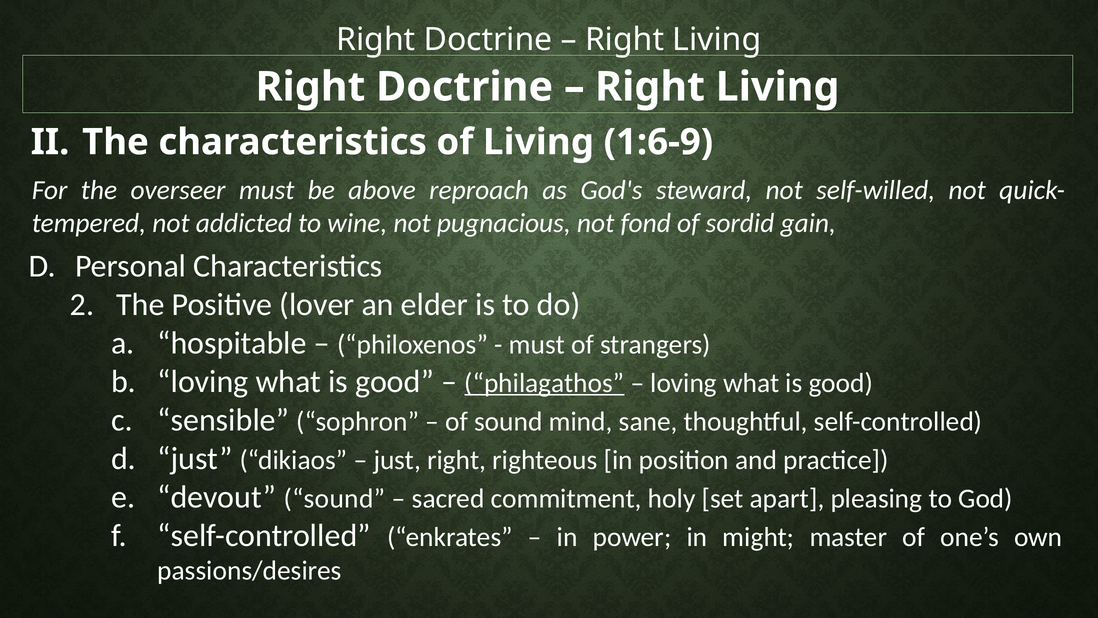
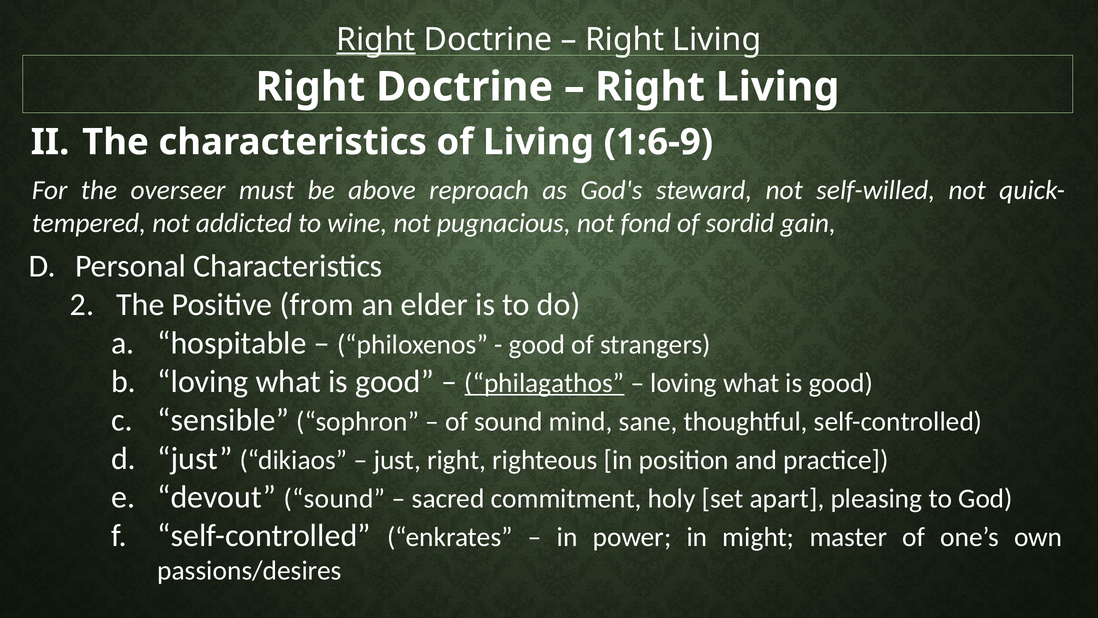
Right underline: none -> present (376, 40)
lover: lover -> from (317, 304)
must: must -> good (537, 344)
